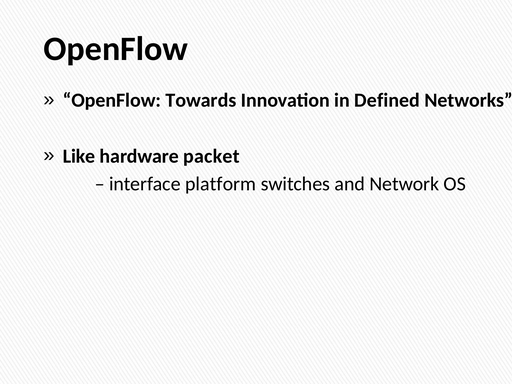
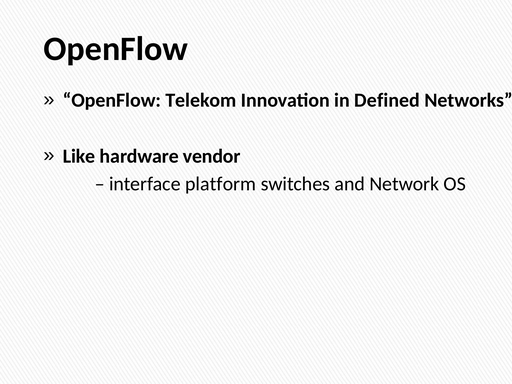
Towards: Towards -> Telekom (201, 100)
packet: packet -> vendor (212, 156)
